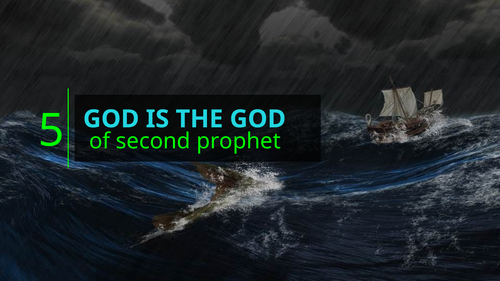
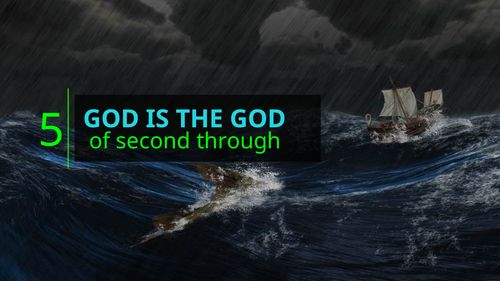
prophet: prophet -> through (239, 141)
